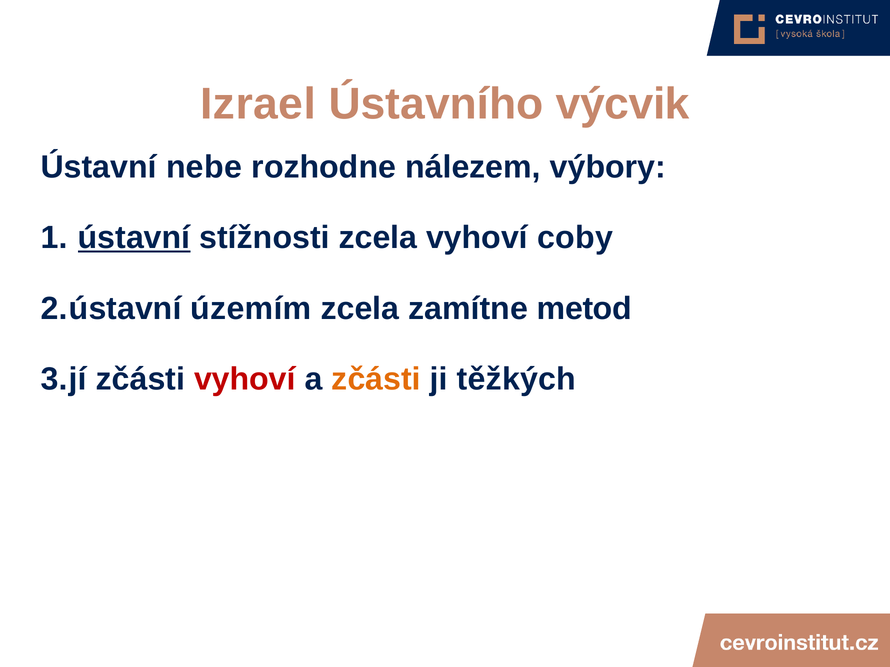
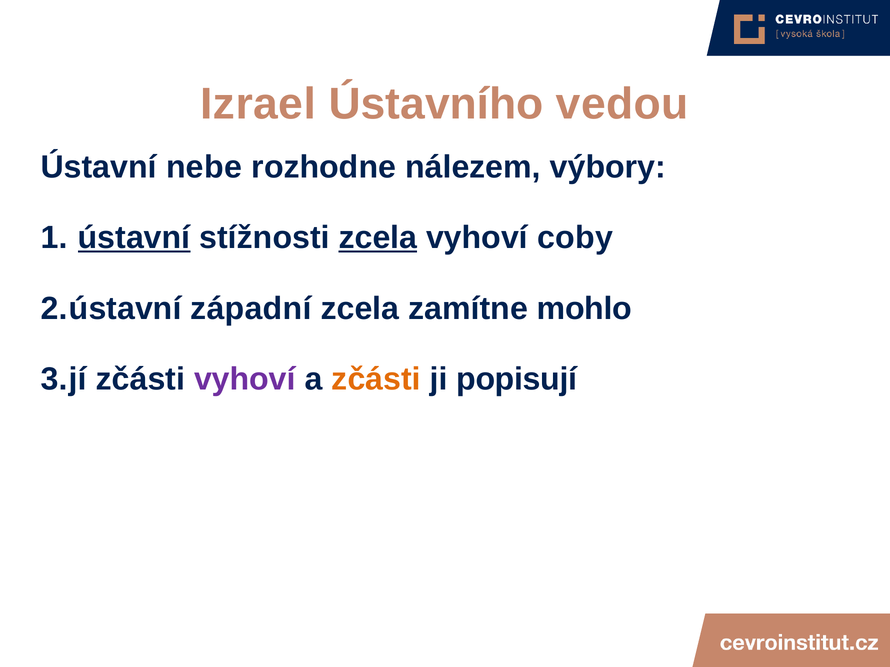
výcvik: výcvik -> vedou (622, 104)
zcela underline: none -> present (378, 238)
územím: územím -> západní (251, 309)
metod: metod -> mohlo (584, 309)
vyhoví colour: red -> purple (245, 379)
těžkých: těžkých -> popisují (517, 379)
